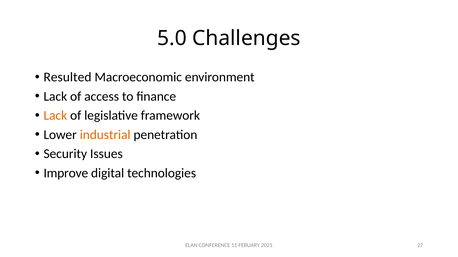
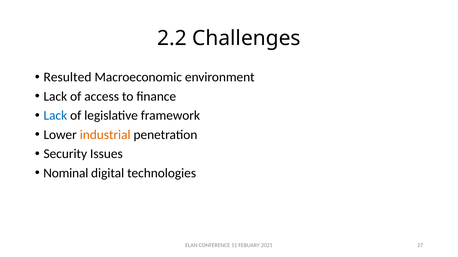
5.0: 5.0 -> 2.2 (172, 38)
Lack colour: orange -> blue (55, 116)
Improve: Improve -> Nominal (66, 173)
